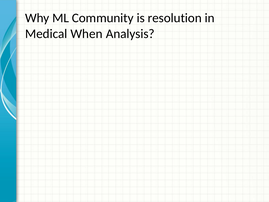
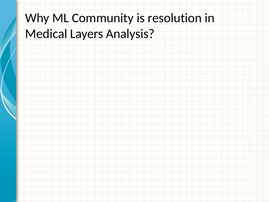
When: When -> Layers (87, 34)
